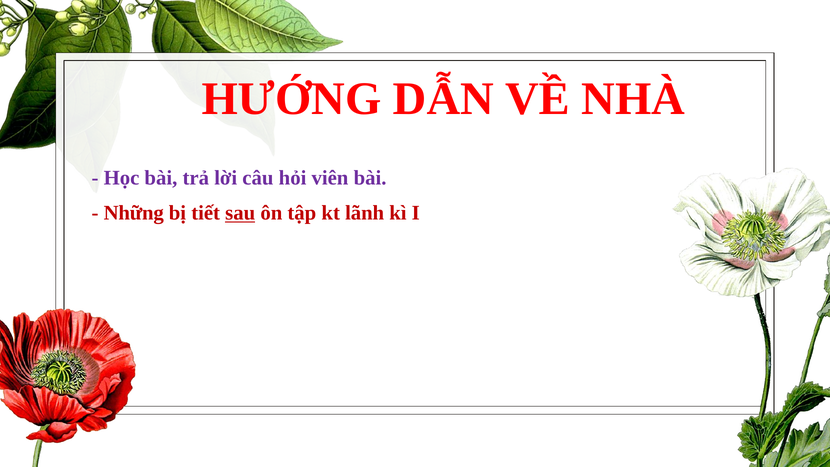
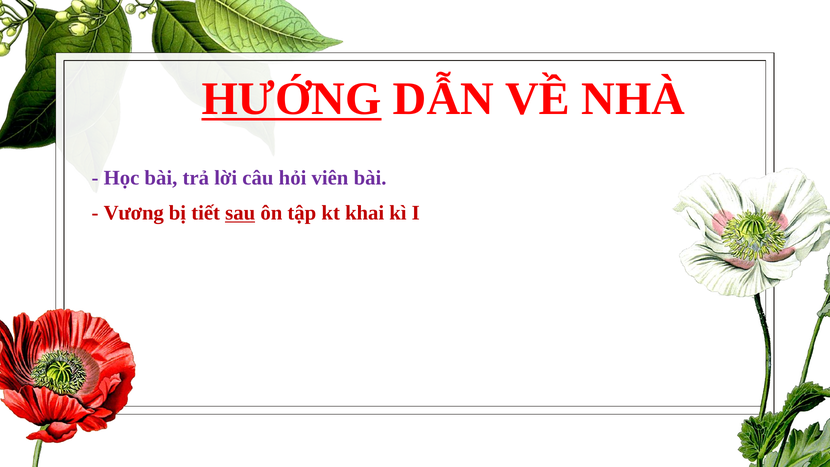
HƯỚNG underline: none -> present (292, 99)
Những: Những -> Vương (134, 213)
lãnh: lãnh -> khai (365, 213)
